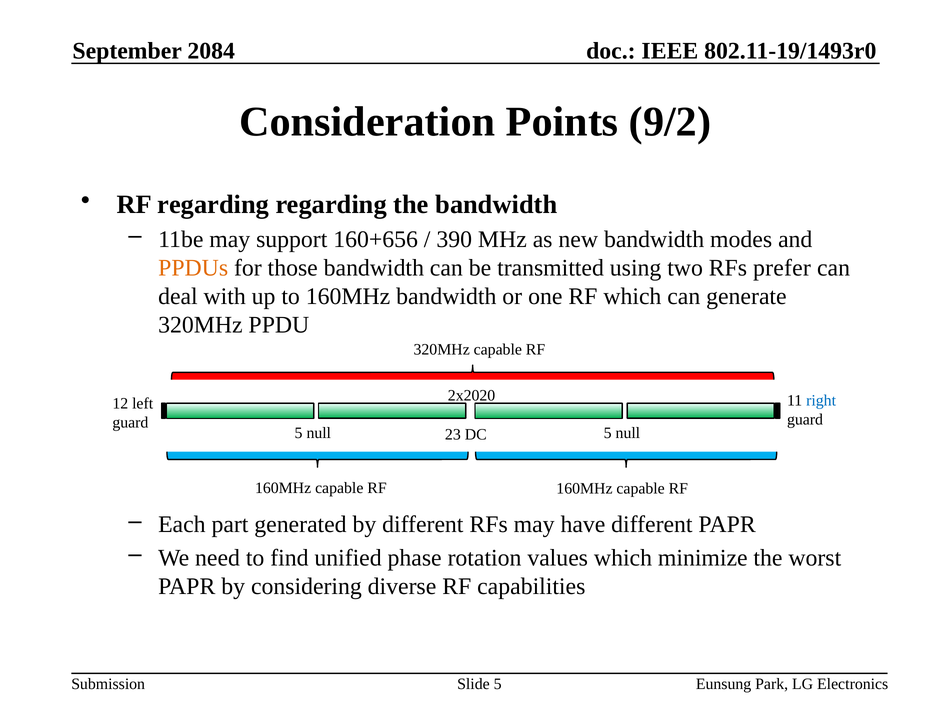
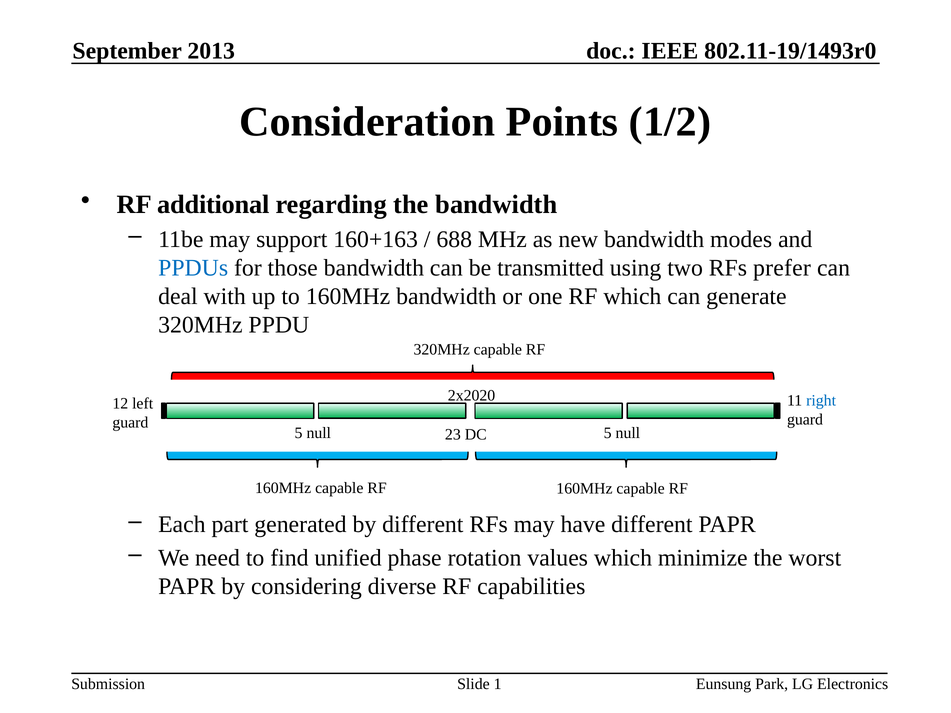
2084: 2084 -> 2013 (211, 51)
9/2: 9/2 -> 1/2 (670, 122)
RF regarding: regarding -> additional (213, 205)
160+656: 160+656 -> 160+163 (376, 239)
390: 390 -> 688 (454, 239)
PPDUs colour: orange -> blue (193, 268)
Slide 5: 5 -> 1 (498, 684)
